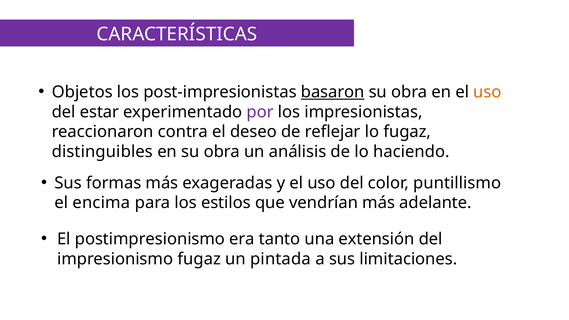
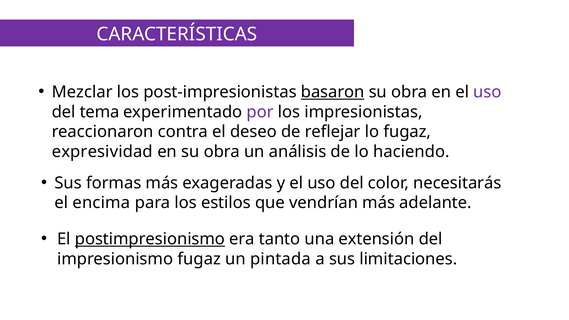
Objetos: Objetos -> Mezclar (82, 92)
uso colour: orange -> purple (487, 92)
estar: estar -> tema (100, 112)
distinguibles: distinguibles -> expresividad (102, 152)
puntillismo: puntillismo -> necesitarás (457, 183)
postimpresionismo underline: none -> present (150, 239)
